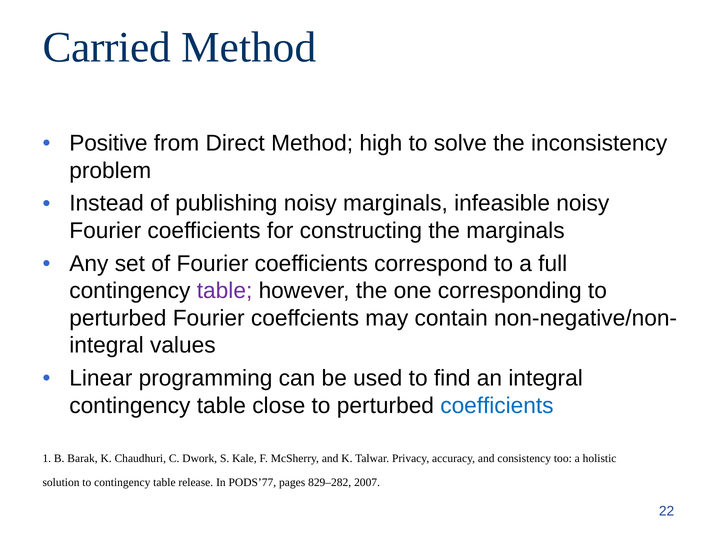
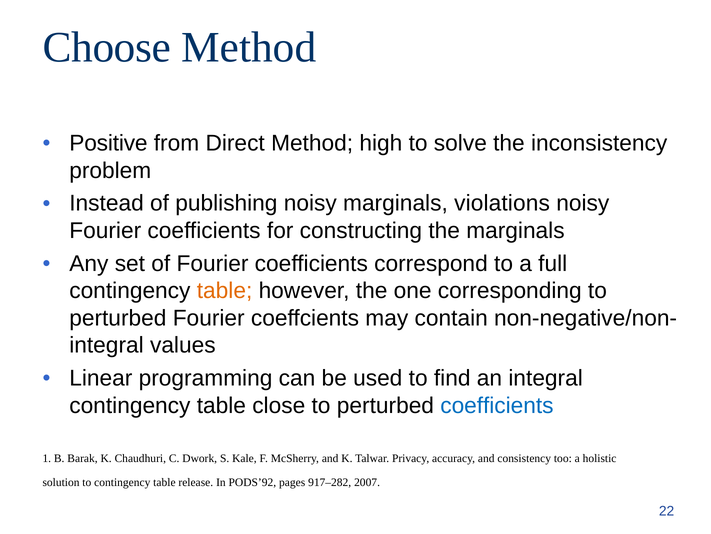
Carried: Carried -> Choose (107, 47)
infeasible: infeasible -> violations (502, 203)
table colour: purple -> orange (225, 290)
PODS’77: PODS’77 -> PODS’92 (252, 482)
829–282: 829–282 -> 917–282 (330, 482)
